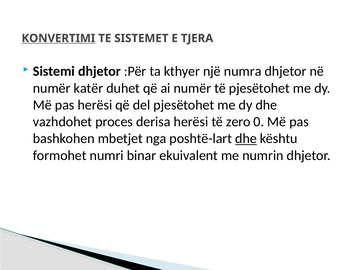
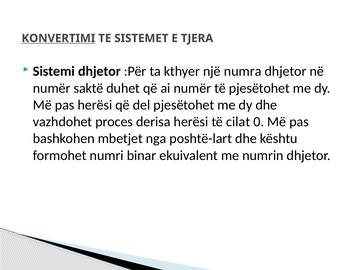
katër: katër -> saktë (89, 88)
zero: zero -> cilat (238, 122)
dhe underline: present -> none (246, 139)
